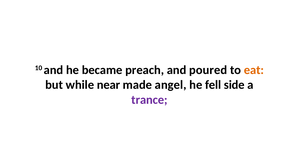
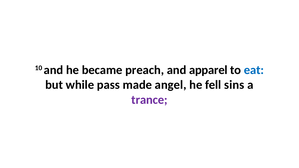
poured: poured -> apparel (208, 70)
eat colour: orange -> blue (254, 70)
near: near -> pass (108, 85)
side: side -> sins (234, 85)
